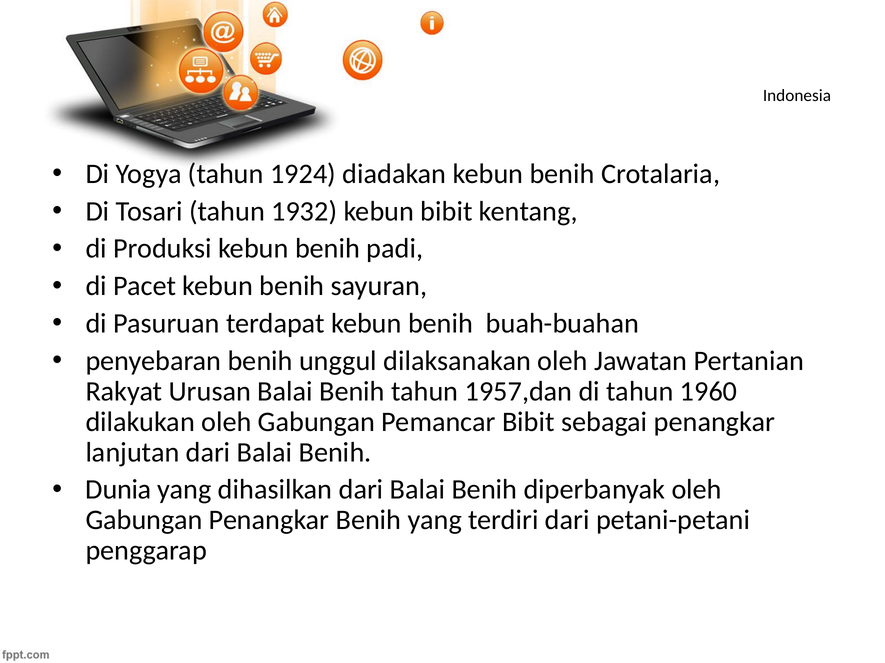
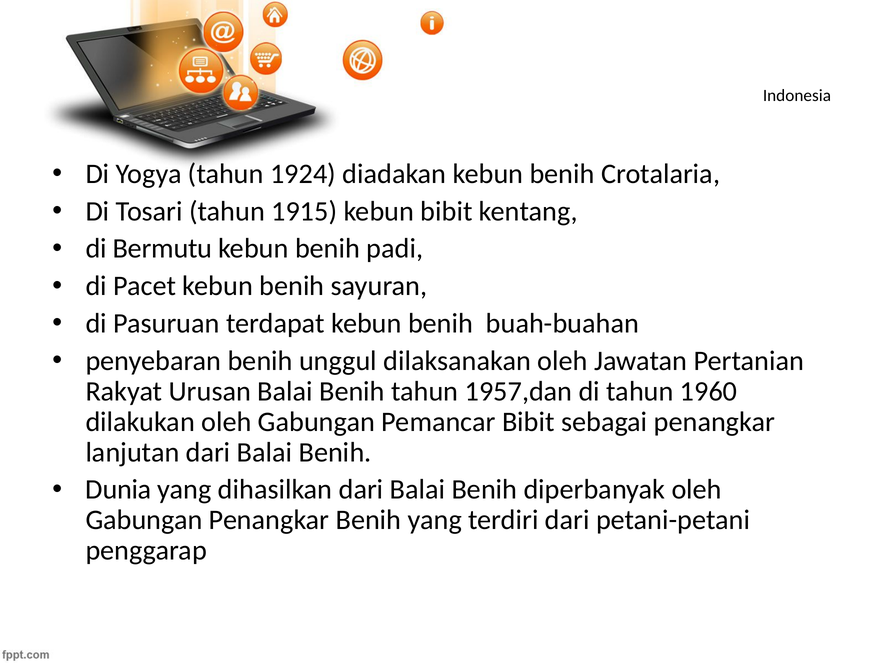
1932: 1932 -> 1915 (304, 211)
Produksi: Produksi -> Bermutu (163, 249)
